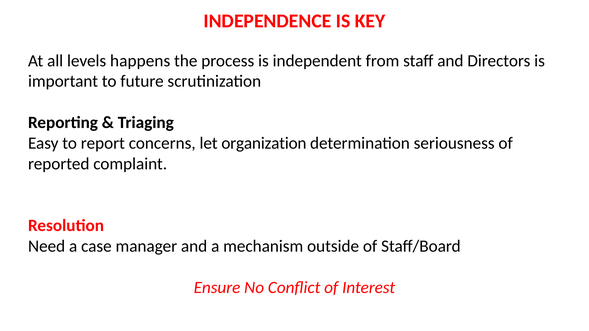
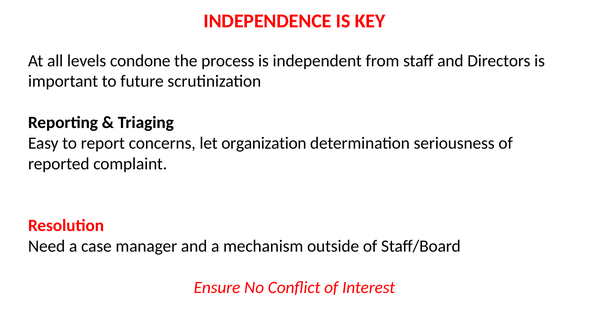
happens: happens -> condone (140, 61)
